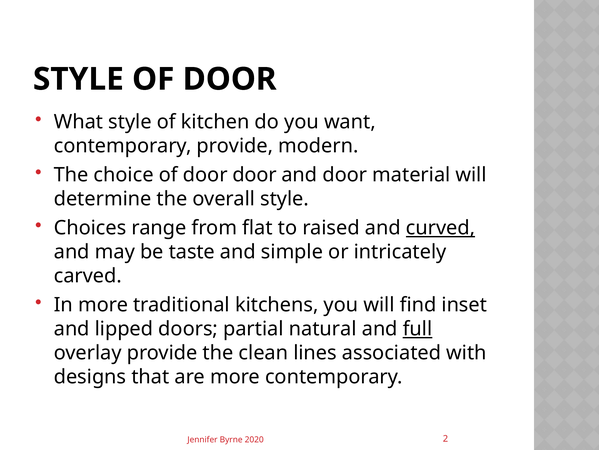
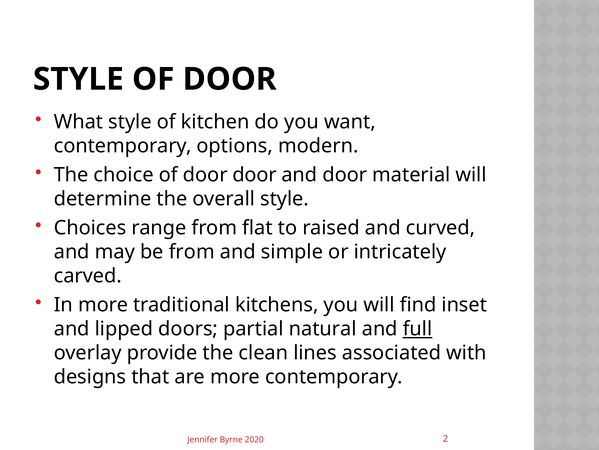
contemporary provide: provide -> options (235, 146)
curved underline: present -> none (440, 228)
be taste: taste -> from (192, 252)
